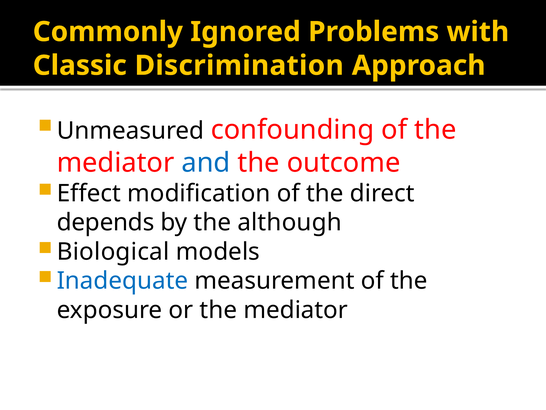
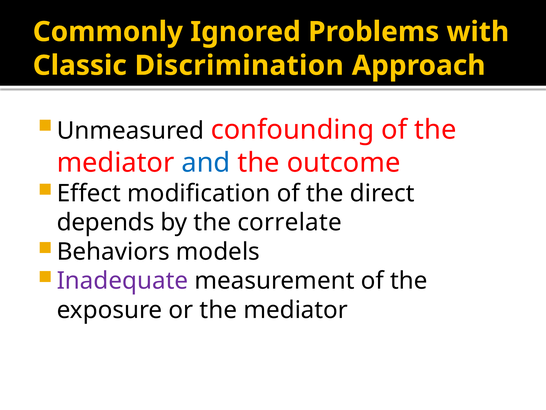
although: although -> correlate (290, 222)
Biological: Biological -> Behaviors (113, 251)
Inadequate colour: blue -> purple (122, 281)
